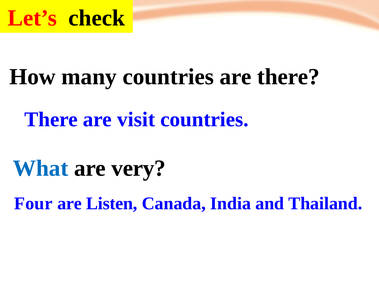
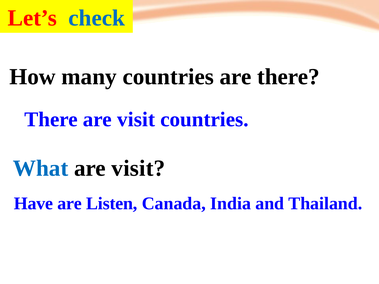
check colour: black -> blue (97, 18)
very: very -> visit (138, 168)
Four: Four -> Have (34, 204)
